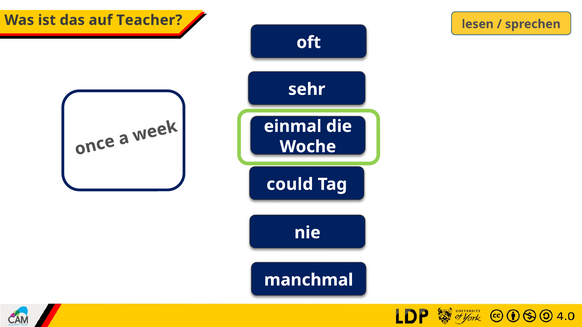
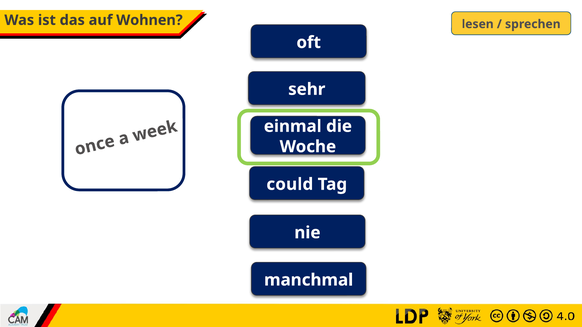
Teacher: Teacher -> Wohnen (149, 20)
